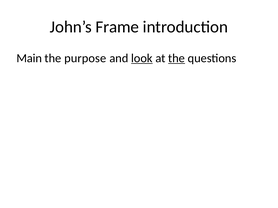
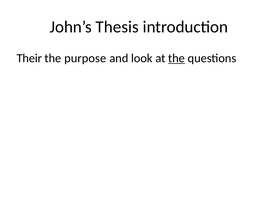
Frame: Frame -> Thesis (117, 27)
Main: Main -> Their (29, 58)
look underline: present -> none (142, 58)
